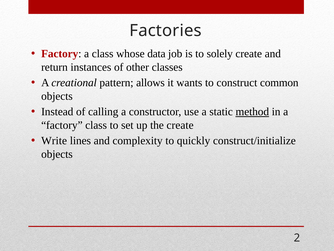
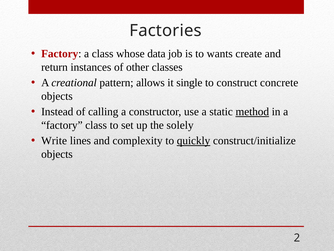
solely: solely -> wants (220, 54)
wants: wants -> single (189, 83)
common: common -> concrete (279, 83)
the create: create -> solely (180, 125)
quickly underline: none -> present (194, 140)
